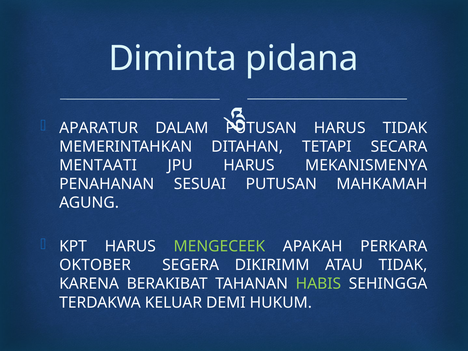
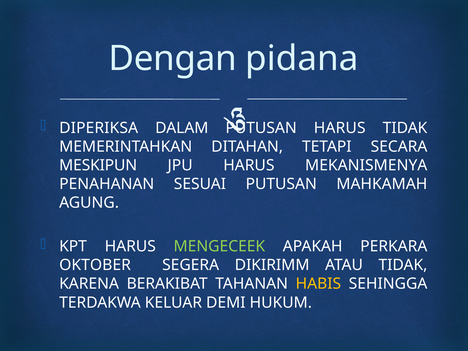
Diminta: Diminta -> Dengan (173, 59)
APARATUR: APARATUR -> DIPERIKSA (99, 128)
MENTAATI: MENTAATI -> MESKIPUN (98, 165)
HABIS colour: light green -> yellow (318, 284)
